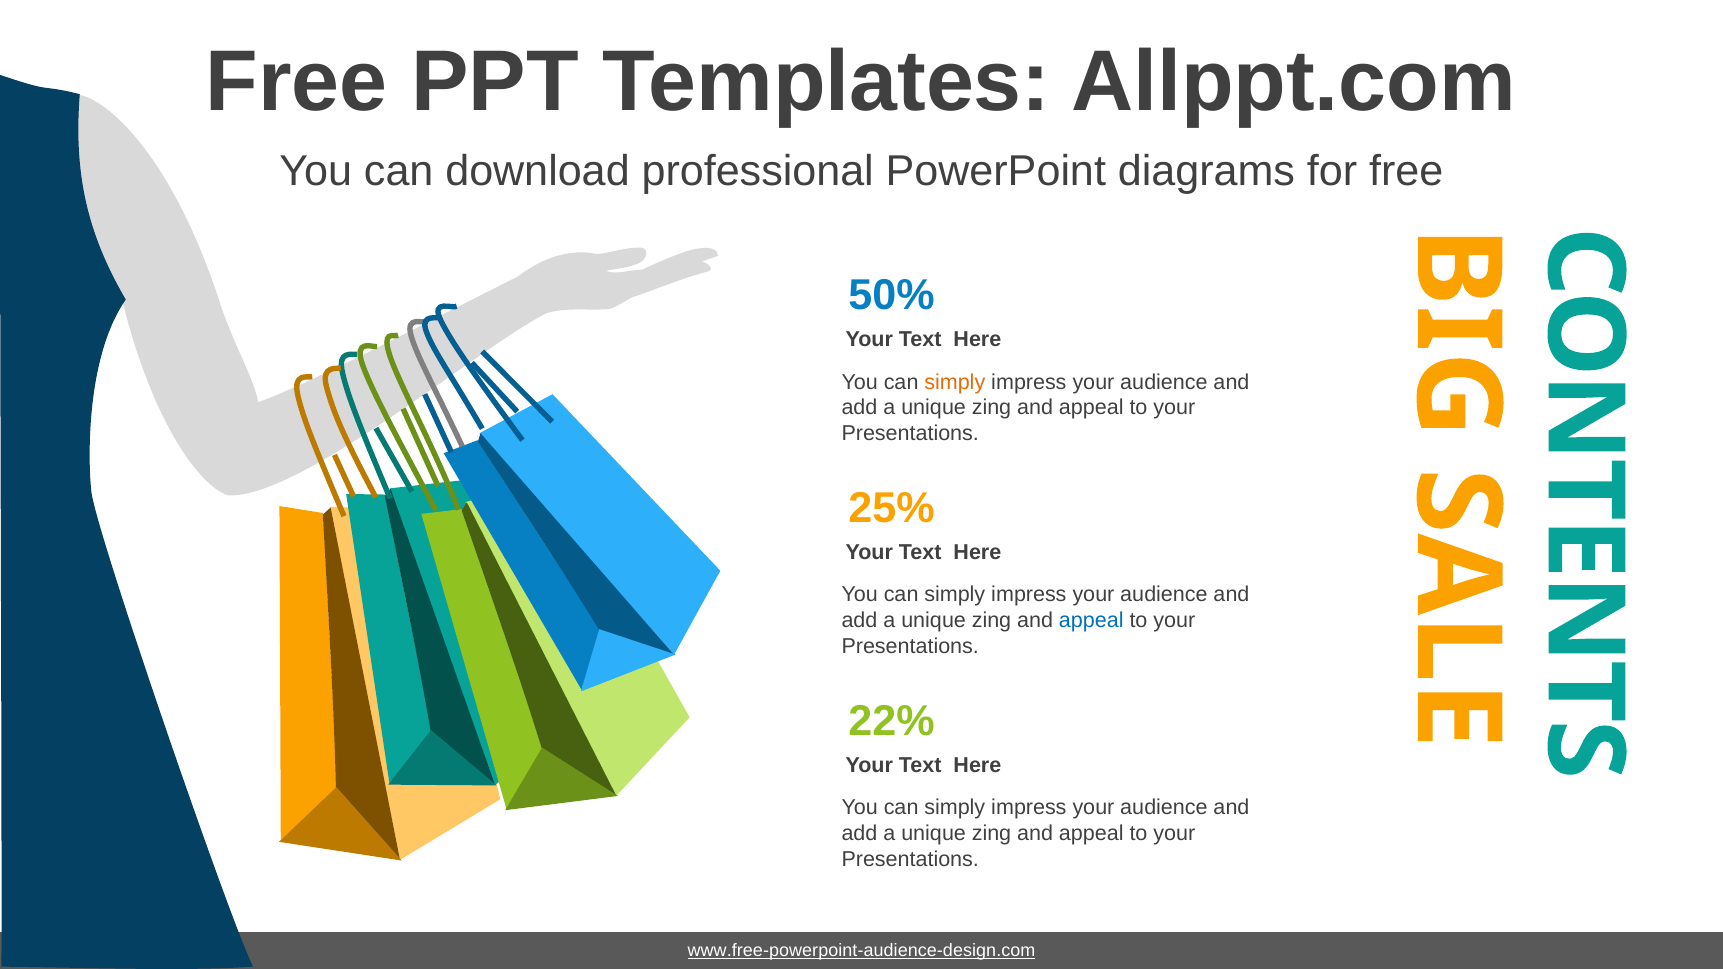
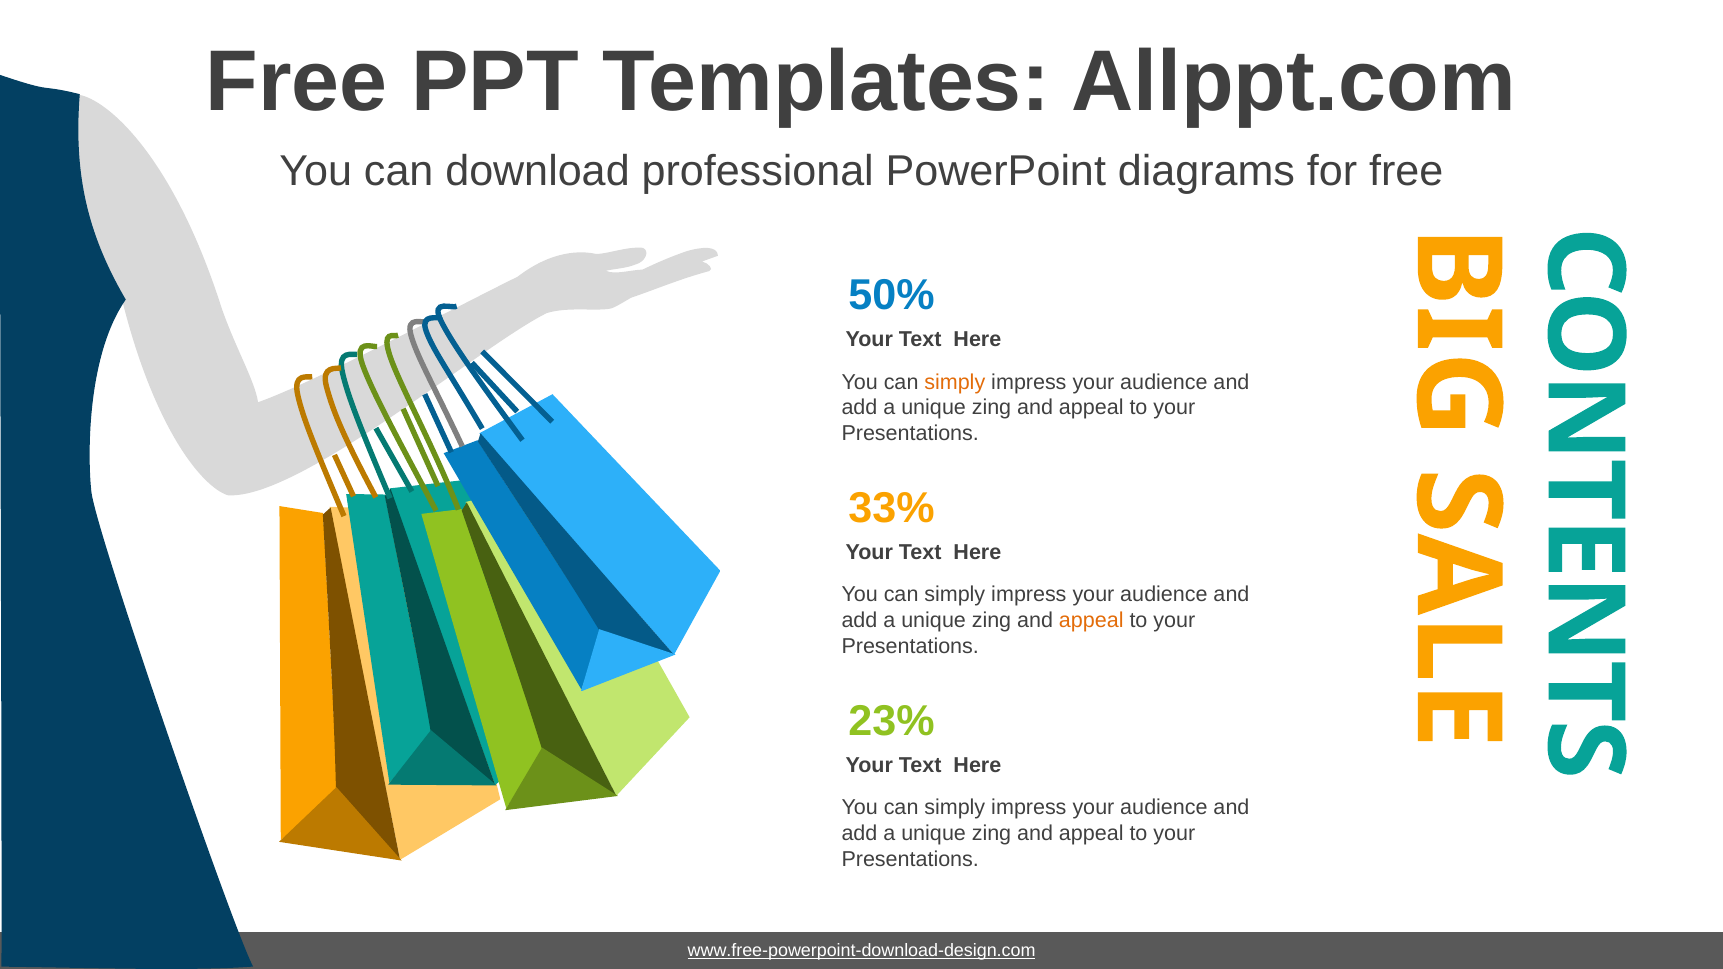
25%: 25% -> 33% (892, 508)
appeal colour: blue -> orange (1091, 621)
22%: 22% -> 23% (892, 721)
www.free-powerpoint-audience-design.com: www.free-powerpoint-audience-design.com -> www.free-powerpoint-download-design.com (862, 951)
